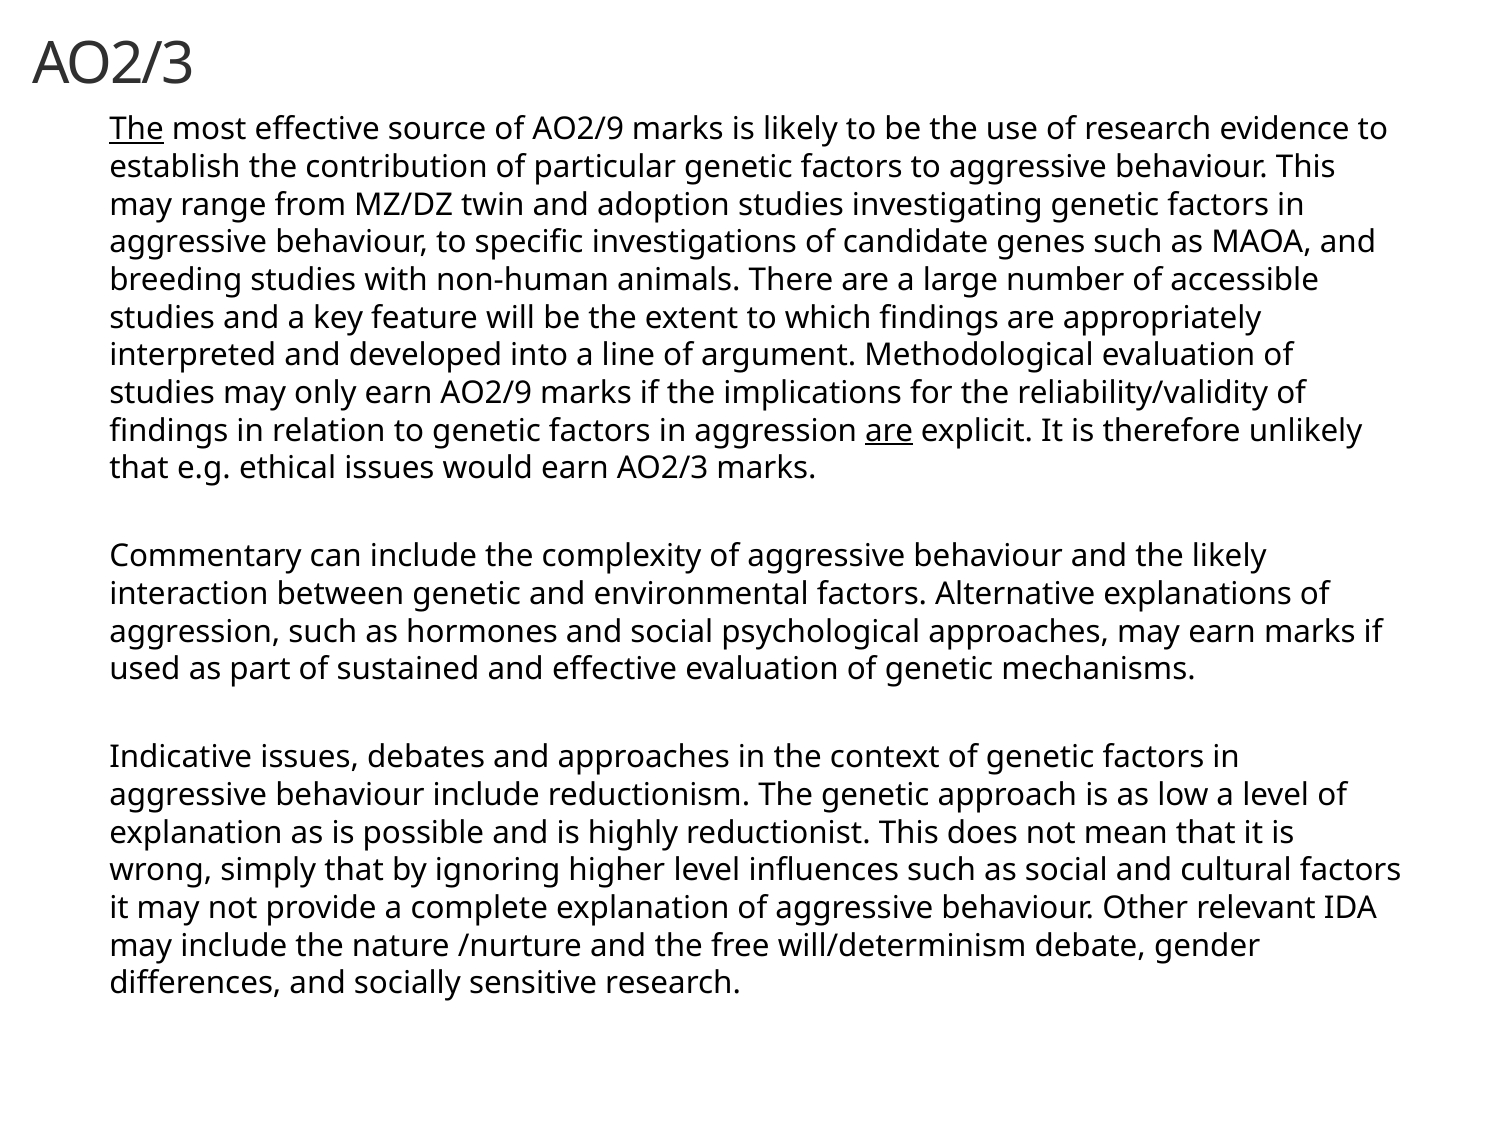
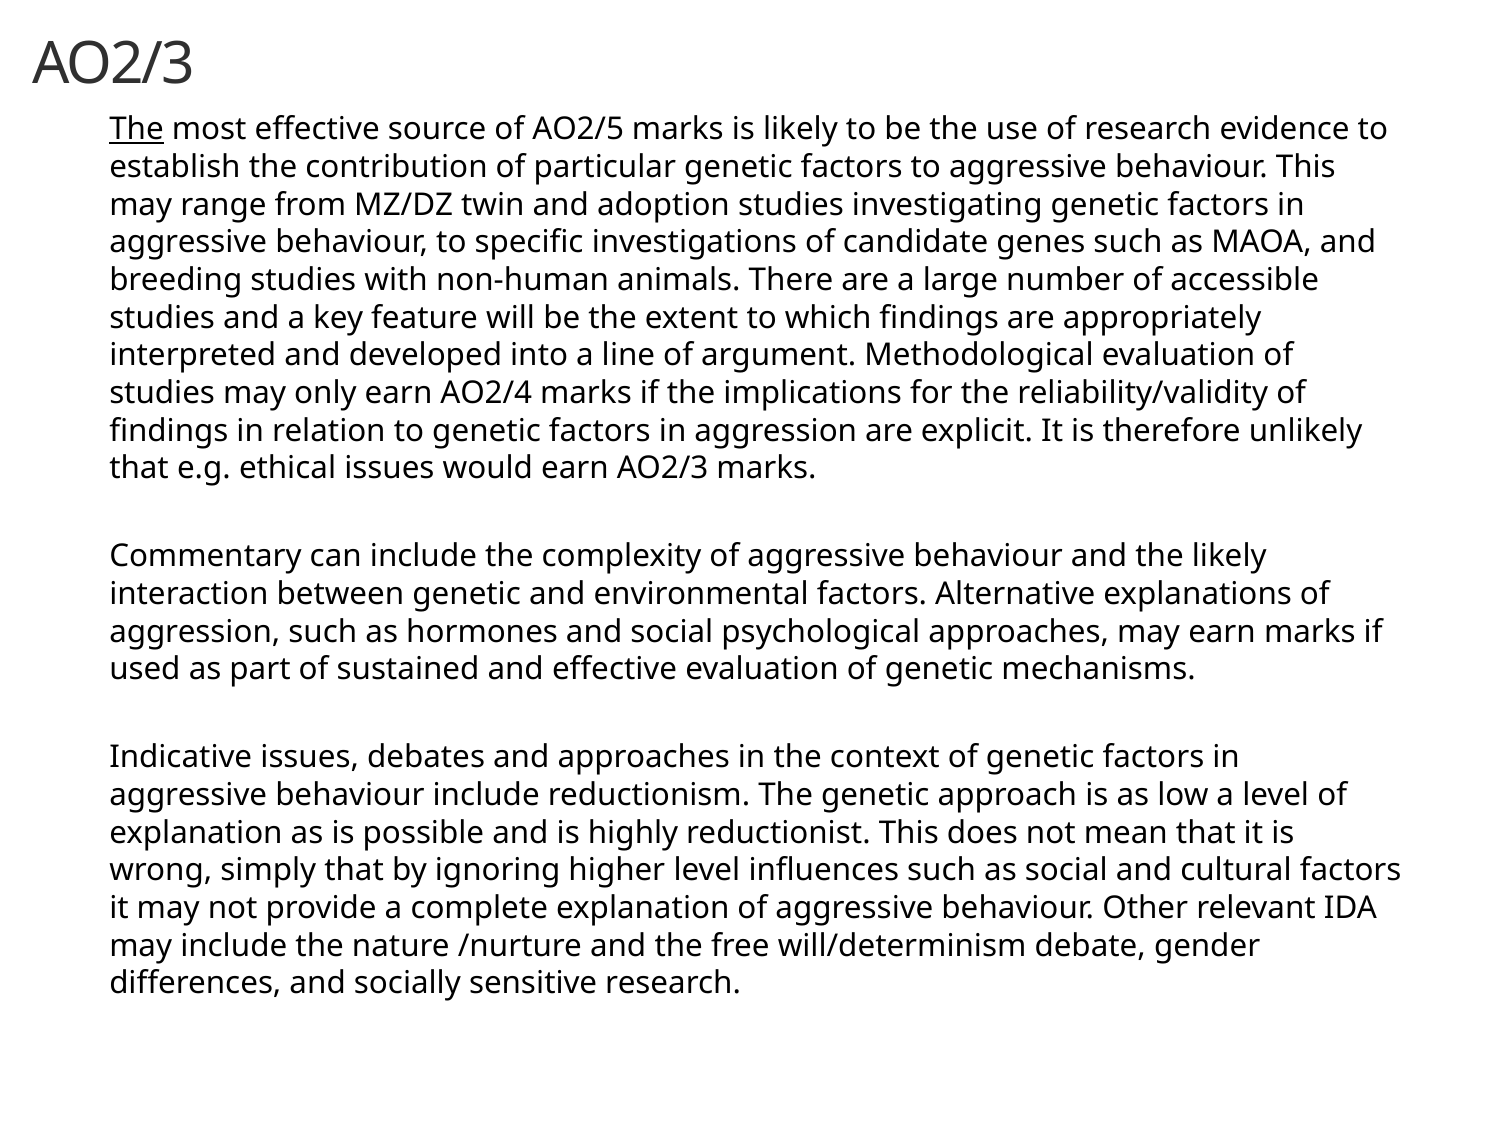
of AO2/9: AO2/9 -> AO2/5 (578, 130)
earn AO2/9: AO2/9 -> AO2/4 (486, 393)
are underline: present -> none (889, 431)
